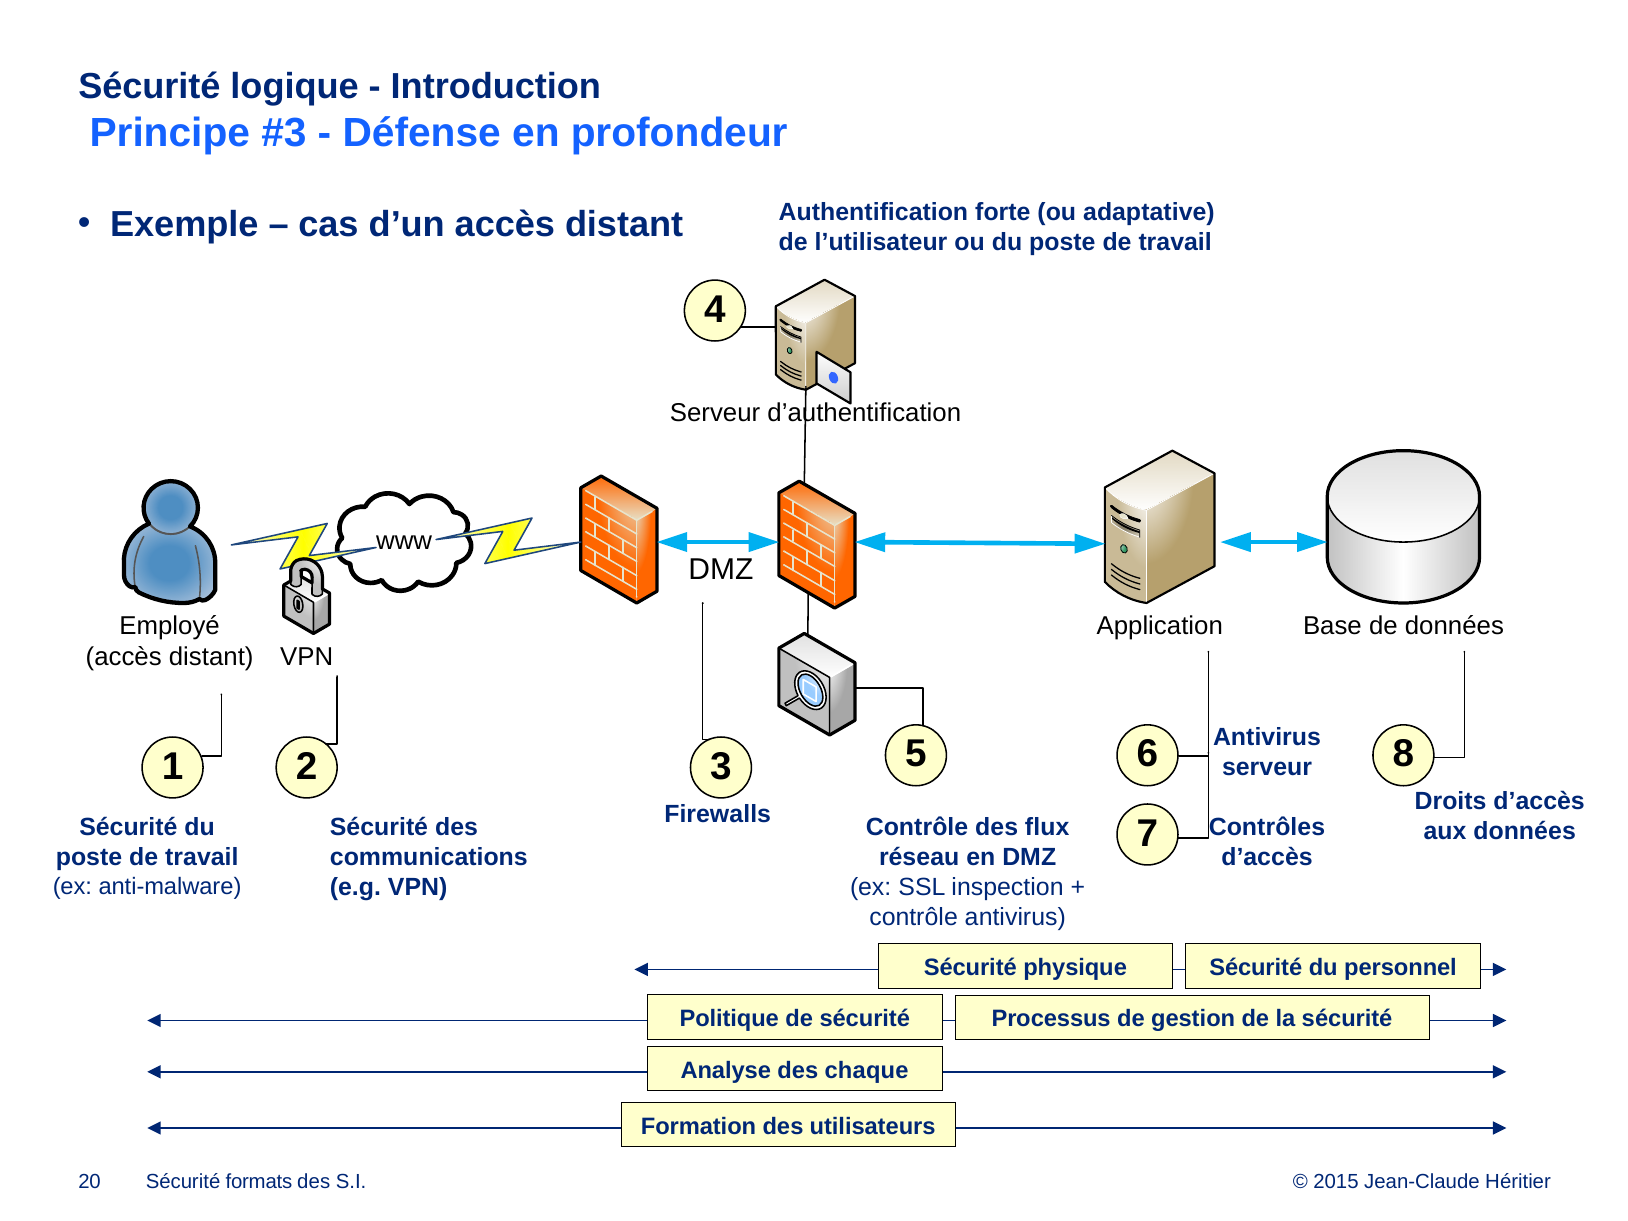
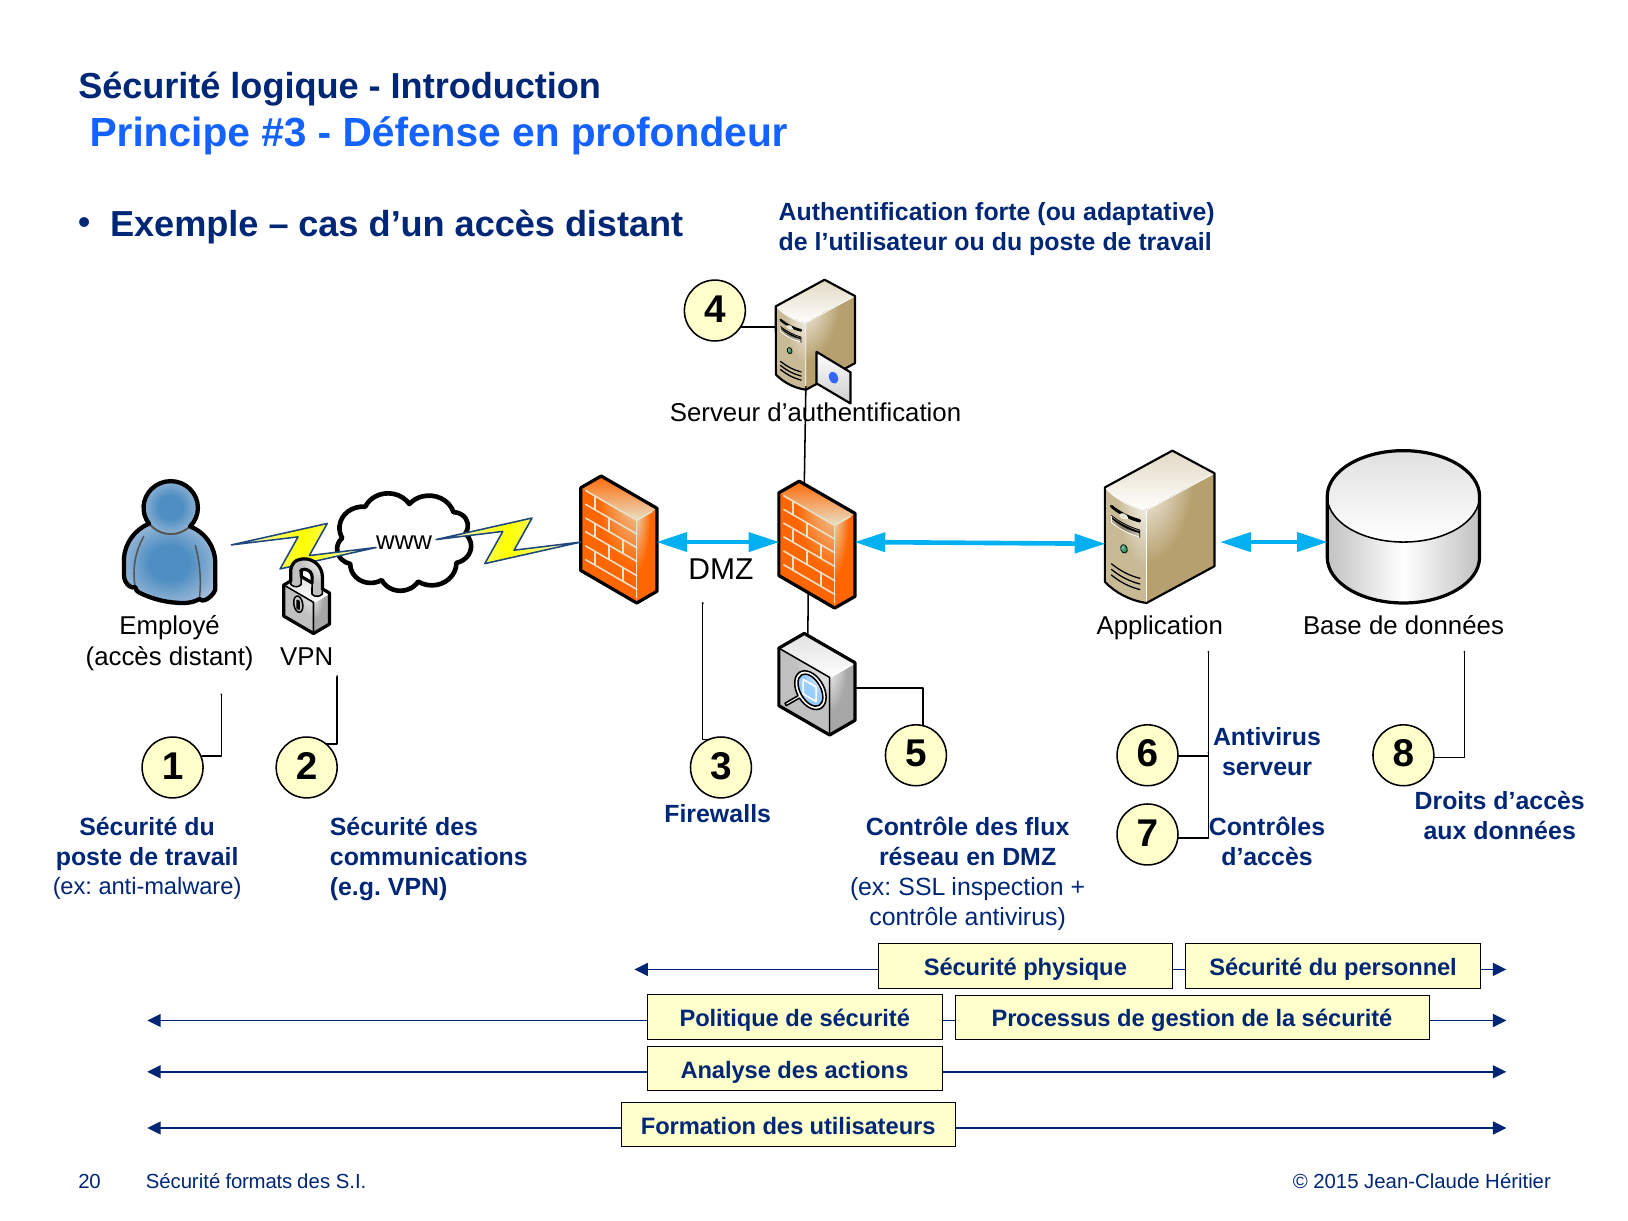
chaque: chaque -> actions (867, 1070)
